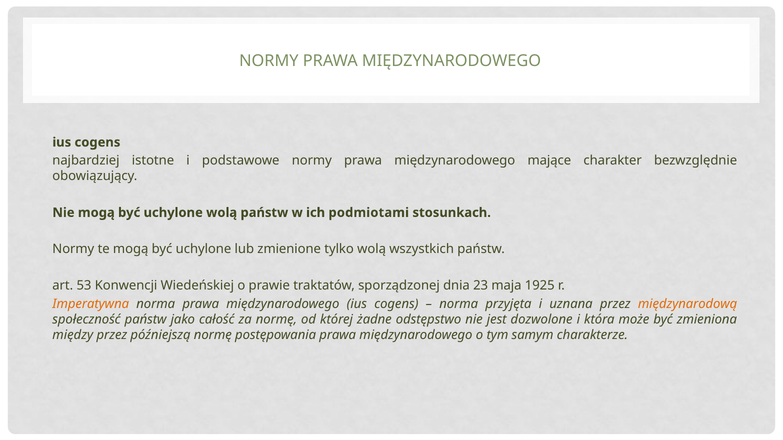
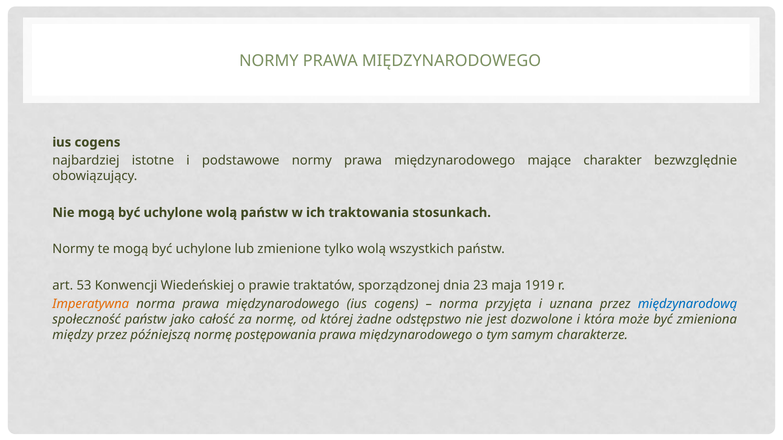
podmiotami: podmiotami -> traktowania (369, 213)
1925: 1925 -> 1919 (540, 286)
międzynarodową colour: orange -> blue (688, 304)
